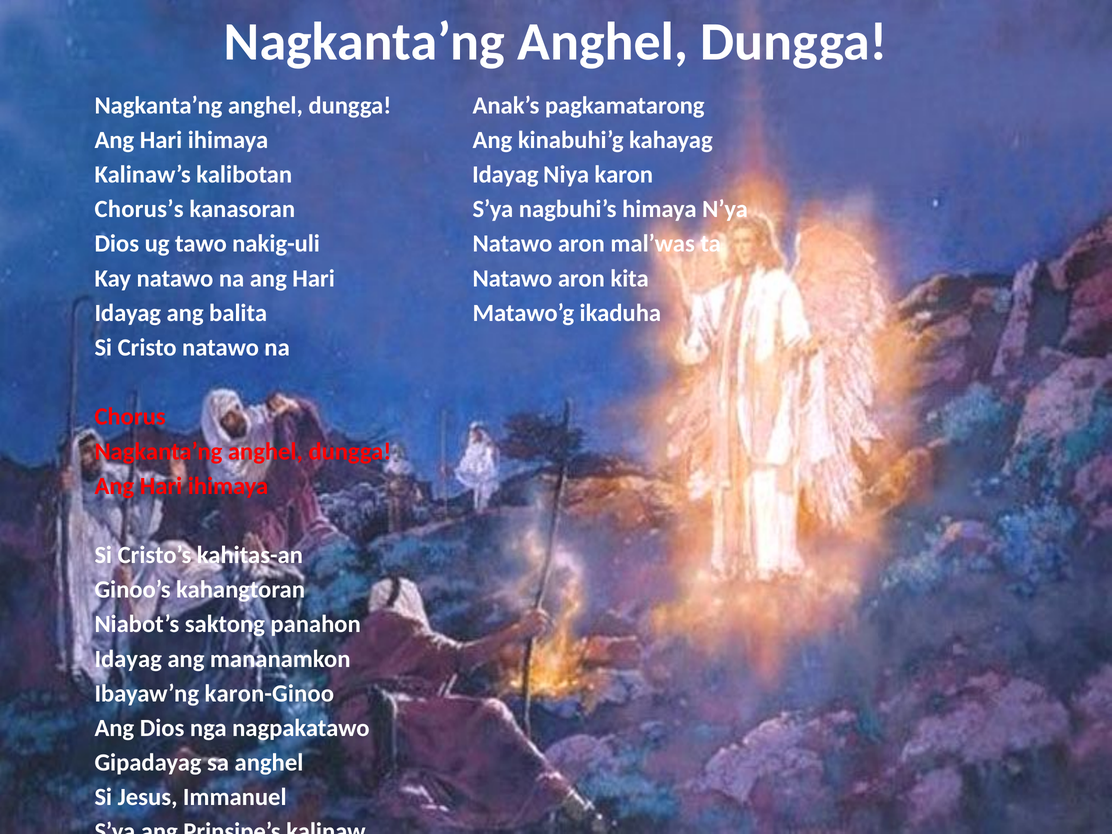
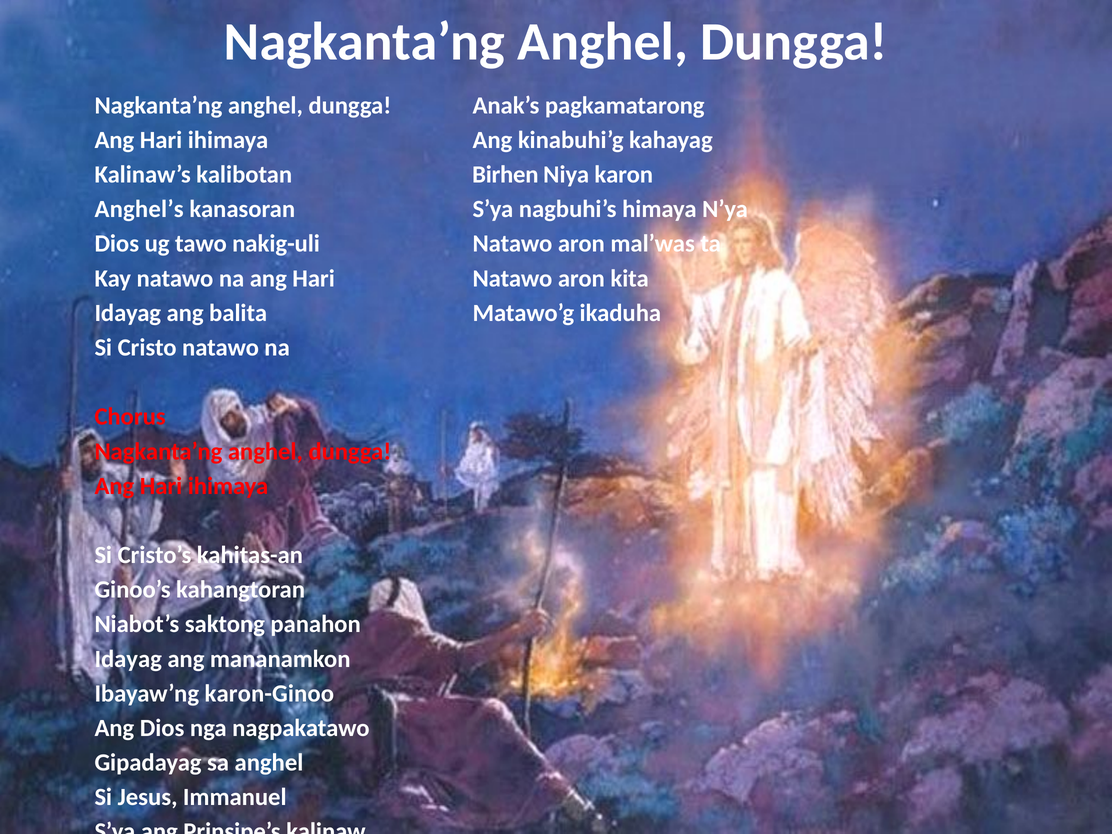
Idayag: Idayag -> Birhen (505, 175)
Chorus’s: Chorus’s -> Anghel’s (139, 209)
